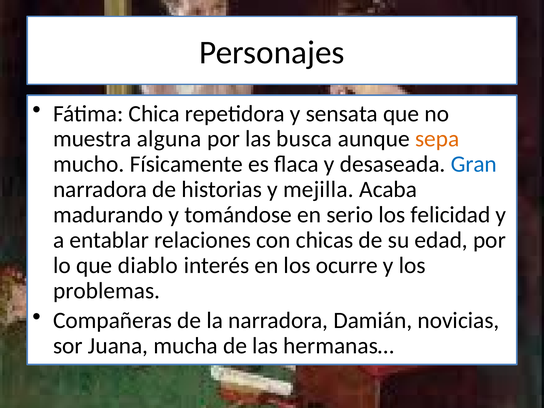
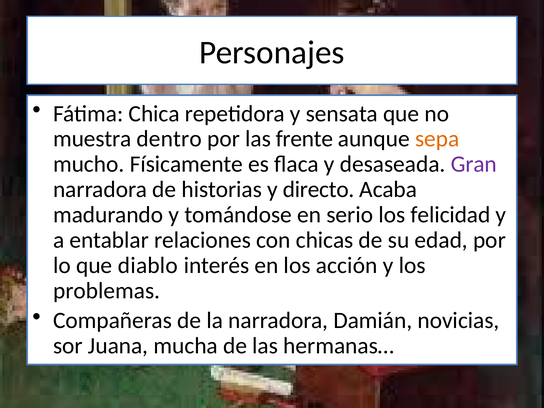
alguna: alguna -> dentro (169, 139)
busca: busca -> frente (304, 139)
Gran colour: blue -> purple (474, 164)
mejilla: mejilla -> directo (319, 190)
ocurre: ocurre -> acción (347, 266)
